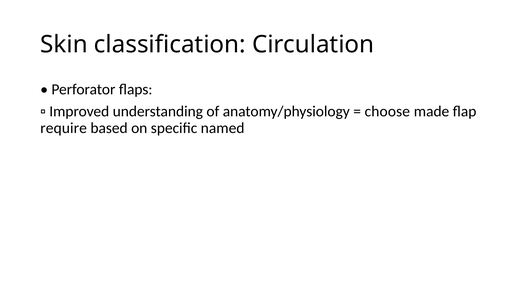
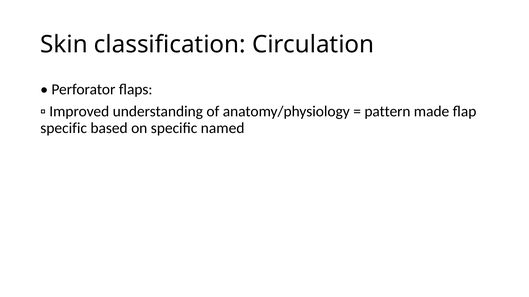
choose: choose -> pattern (387, 112)
require: require -> specific (64, 128)
